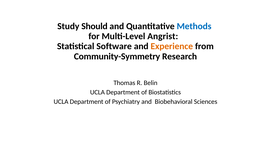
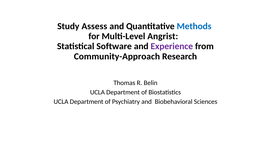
Should: Should -> Assess (94, 26)
Experience colour: orange -> purple (172, 46)
Community-Symmetry: Community-Symmetry -> Community-Approach (117, 57)
